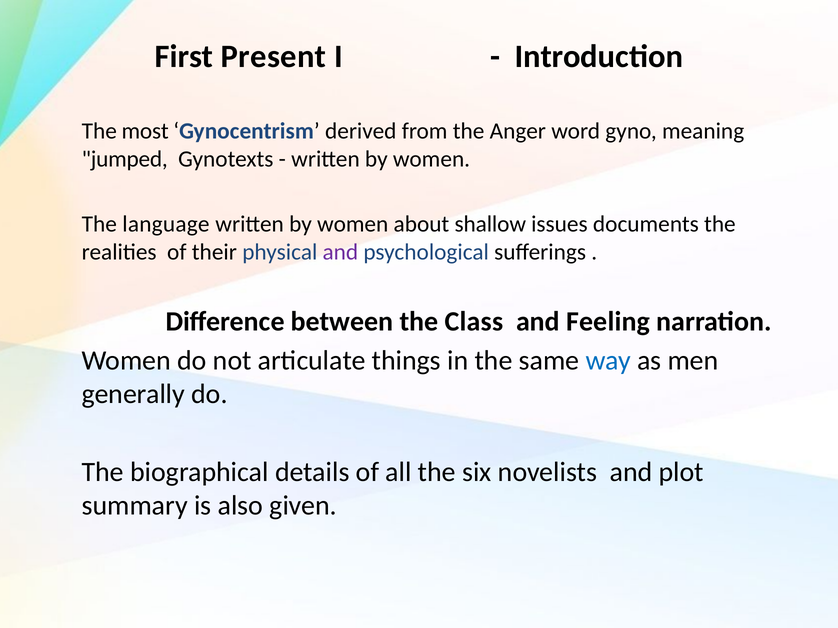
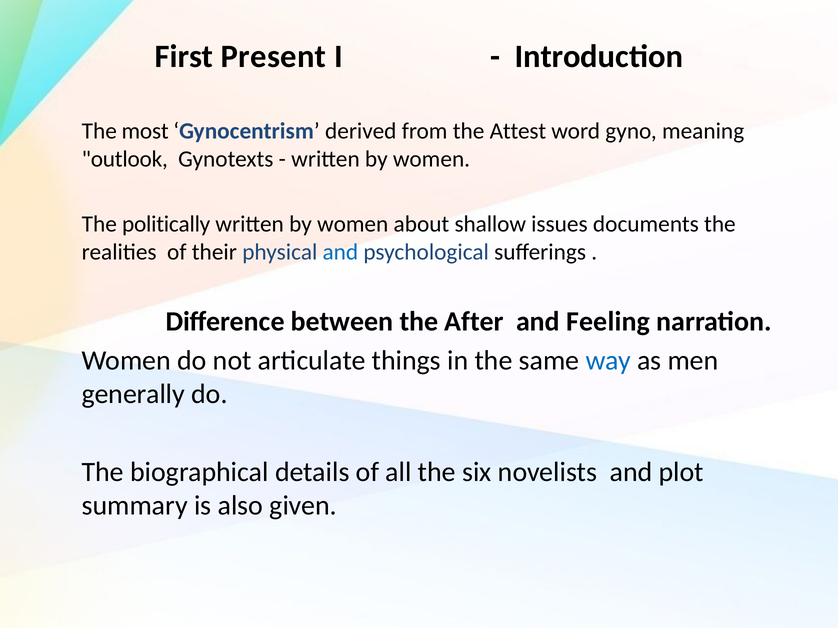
Anger: Anger -> Attest (518, 131)
jumped: jumped -> outlook (125, 159)
language: language -> politically (166, 224)
and colour: purple -> blue (340, 252)
Class: Class -> After (474, 322)
